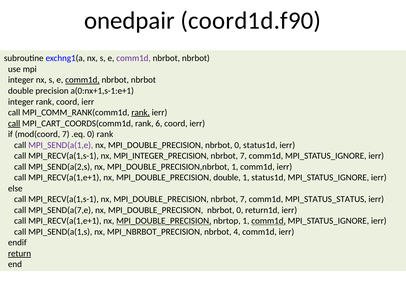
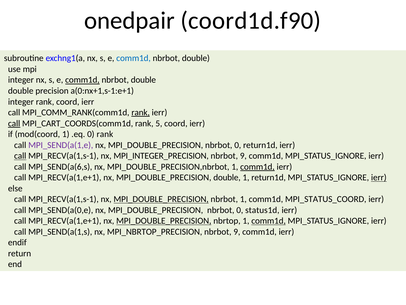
comm1d colour: purple -> blue (133, 58)
nbrbot: nbrbot -> double (196, 58)
nbrbot: nbrbot -> double (143, 80)
6: 6 -> 5 (159, 123)
mod(coord 7: 7 -> 1 (66, 134)
0 status1d: status1d -> return1d (260, 145)
call underline: none -> present (20, 156)
7: 7 -> 9 (243, 156)
MPI_SEND(a(2,s: MPI_SEND(a(2,s -> MPI_SEND(a(6,s (60, 166)
comm1d underline: none -> present (257, 166)
1 status1d: status1d -> return1d (269, 177)
ierr underline: none -> present (379, 177)
MPI_DOUBLE_PRECISION underline: none -> present (161, 199)
7: 7 -> 1 (243, 199)
MPI_STATUS_STATUS: MPI_STATUS_STATUS -> MPI_STATUS_COORD (326, 199)
MPI_SEND(a(7,e: MPI_SEND(a(7,e -> MPI_SEND(a(0,e (61, 210)
return1d: return1d -> status1d (262, 210)
MPI_NBRBOT_PRECISION: MPI_NBRBOT_PRECISION -> MPI_NBRTOP_PRECISION (155, 231)
4: 4 -> 9 (237, 231)
return underline: present -> none (20, 253)
